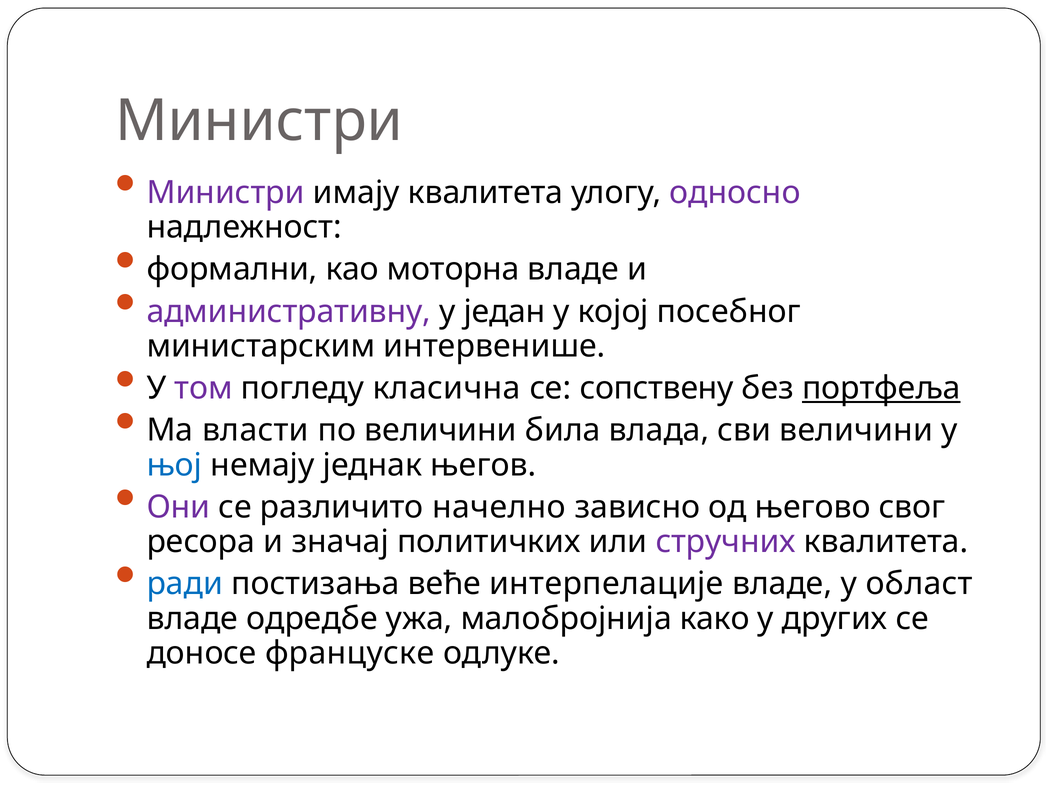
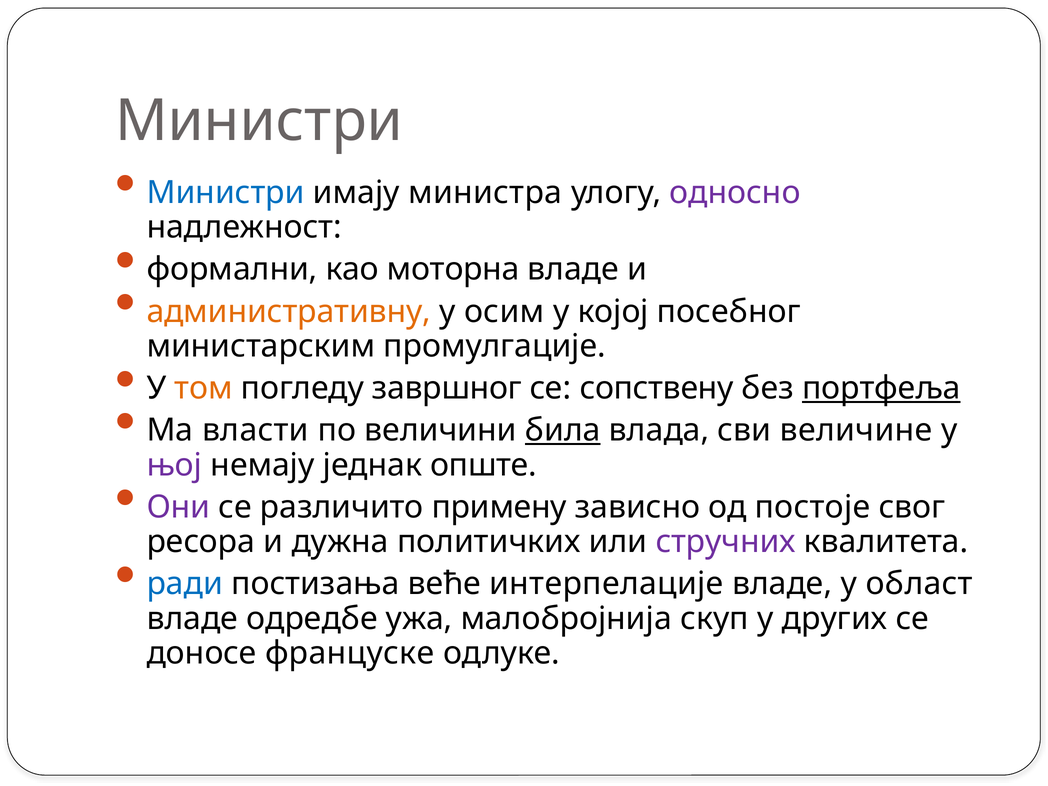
Министри colour: purple -> blue (226, 193)
имају квалитета: квалитета -> министра (485, 193)
административну colour: purple -> orange (289, 311)
један: један -> осим (504, 311)
интервенише: интервенише -> промулгације (495, 346)
том colour: purple -> orange (204, 388)
класична: класична -> завршног (447, 388)
била underline: none -> present (563, 430)
сви величини: величини -> величине (856, 430)
њој colour: blue -> purple (174, 465)
његов: његов -> опште (484, 465)
начелно: начелно -> примену (499, 507)
његово: његово -> постоје (813, 507)
значај: значај -> дужна (340, 542)
како: како -> скуп (715, 618)
